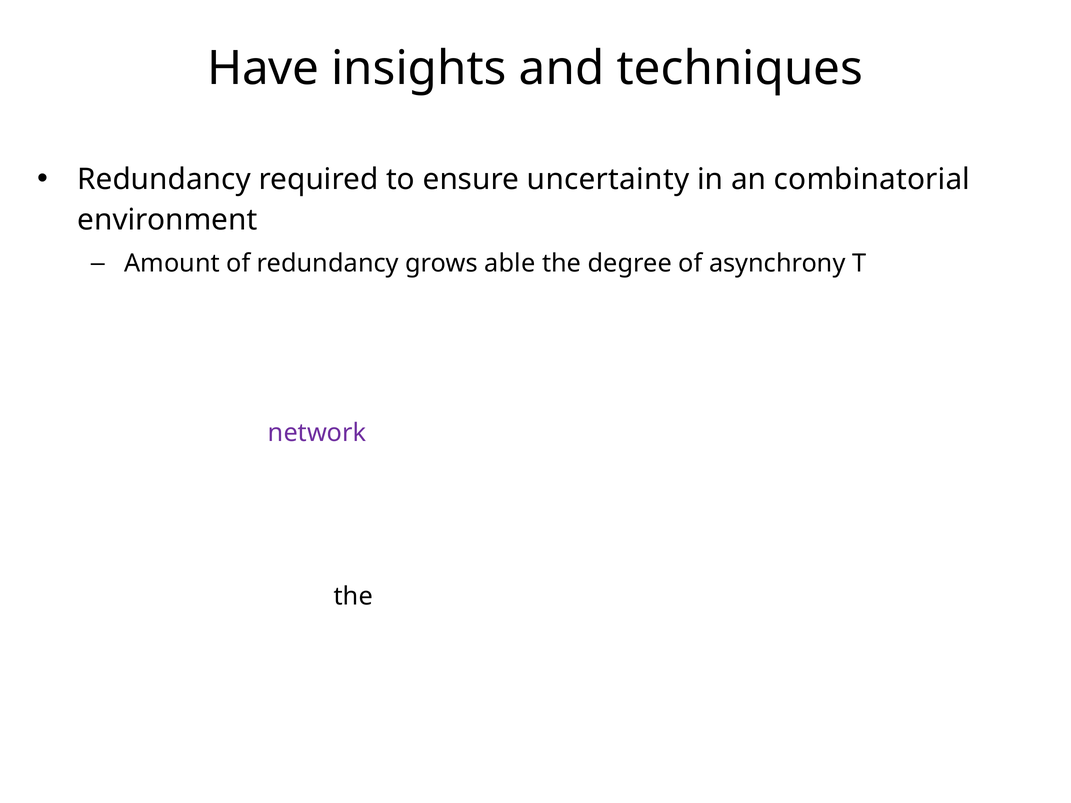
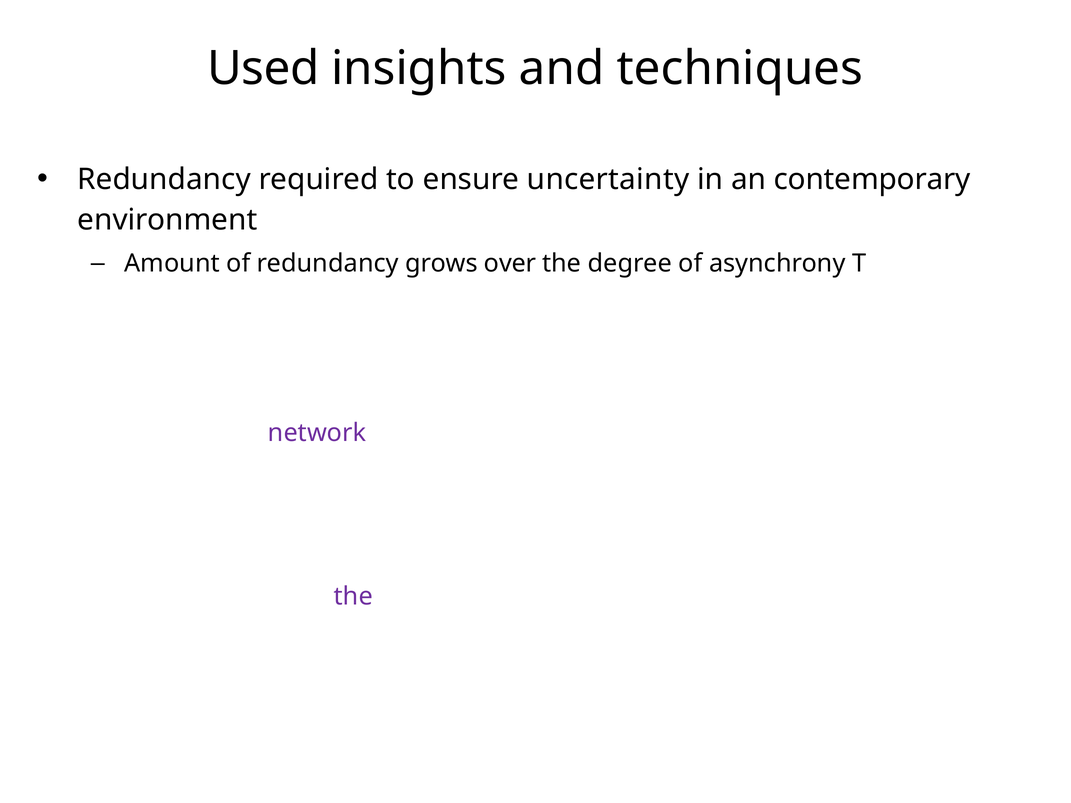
Have: Have -> Used (263, 68)
combinatorial: combinatorial -> contemporary (872, 179)
able: able -> over (510, 263)
the colour: black -> purple (353, 596)
